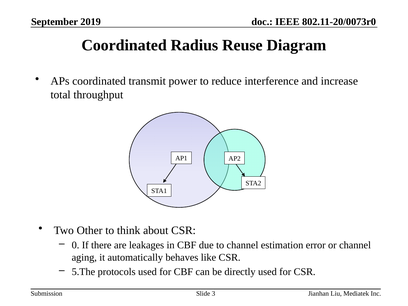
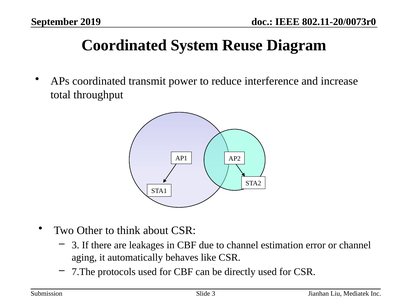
Radius: Radius -> System (194, 45)
0: 0 -> 3 (75, 245)
5.The: 5.The -> 7.The (83, 272)
